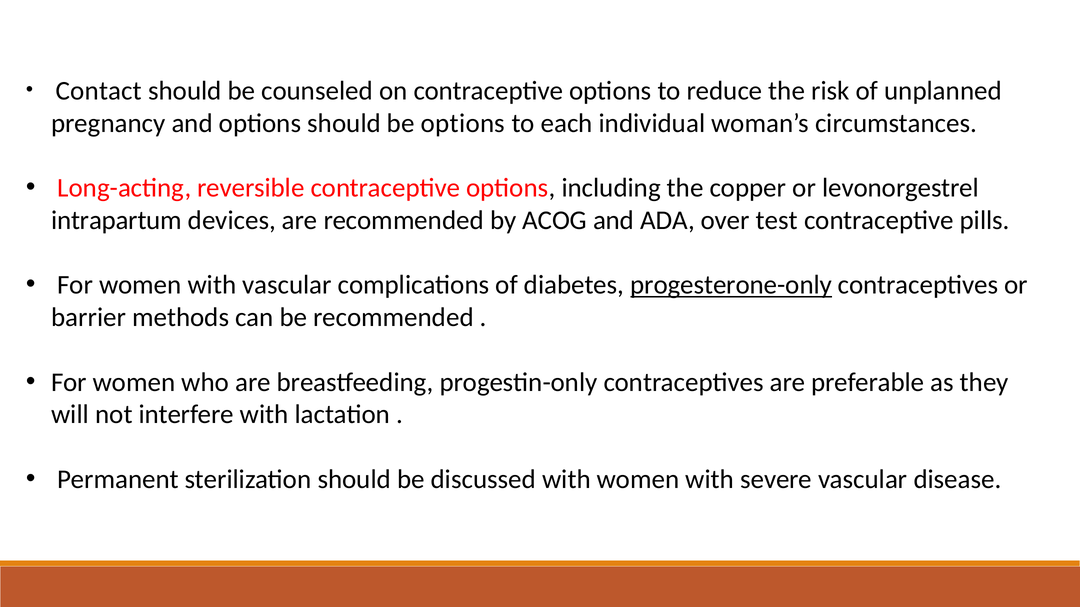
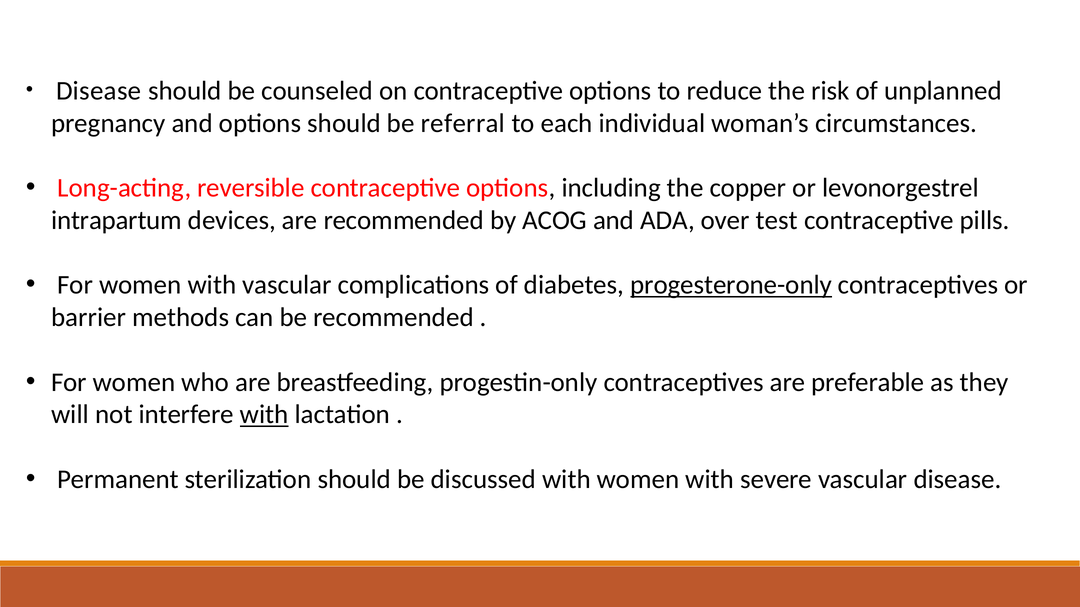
Contact: Contact -> Disease (99, 91)
be options: options -> referral (463, 123)
with underline: none -> present (264, 415)
